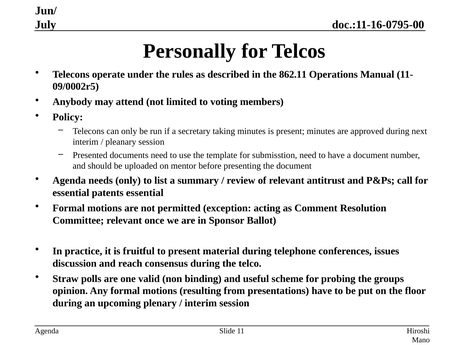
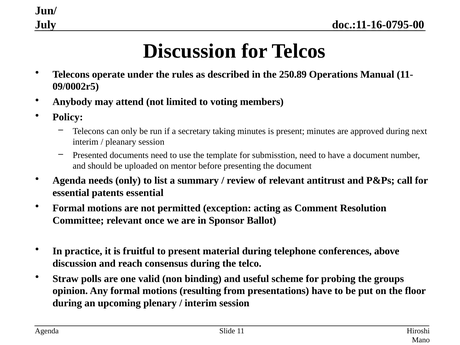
Personally: Personally -> Discussion (190, 51)
862.11: 862.11 -> 250.89 (293, 74)
issues: issues -> above (387, 251)
